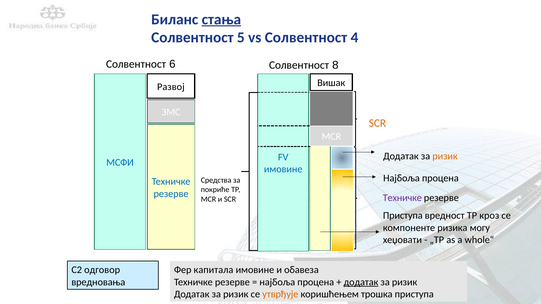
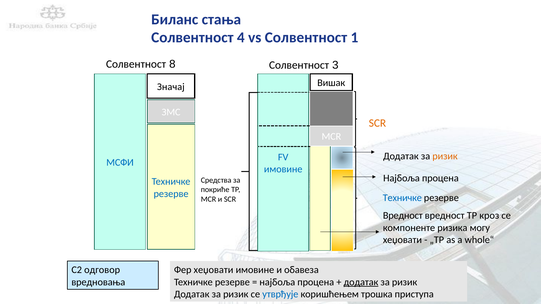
стања underline: present -> none (221, 19)
5: 5 -> 4 (241, 38)
4: 4 -> 1 (354, 38)
6: 6 -> 8 (172, 64)
8: 8 -> 3 (335, 65)
Развој: Развој -> Значај (171, 87)
Техничке colour: purple -> blue (402, 198)
Приступа: Приступа -> Вредност (403, 216)
Фер капитала: капитала -> хеџовати (213, 270)
утврђује colour: orange -> blue (280, 294)
